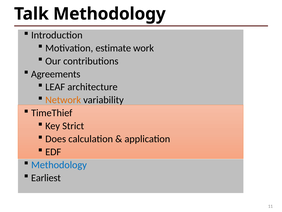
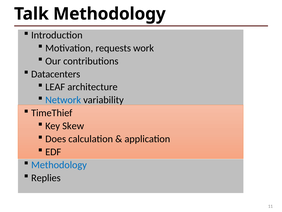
estimate: estimate -> requests (113, 48)
Agreements: Agreements -> Datacenters (56, 74)
Network colour: orange -> blue (63, 100)
Strict: Strict -> Skew (73, 126)
Earliest: Earliest -> Replies (46, 177)
